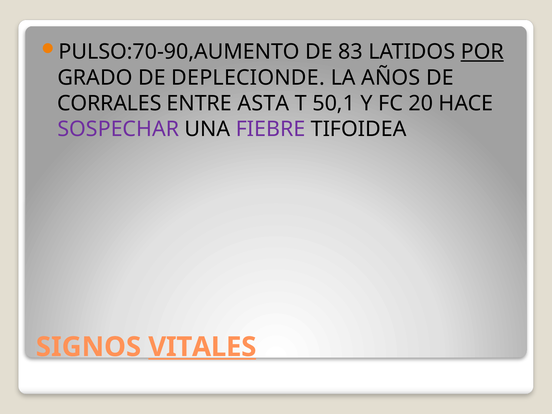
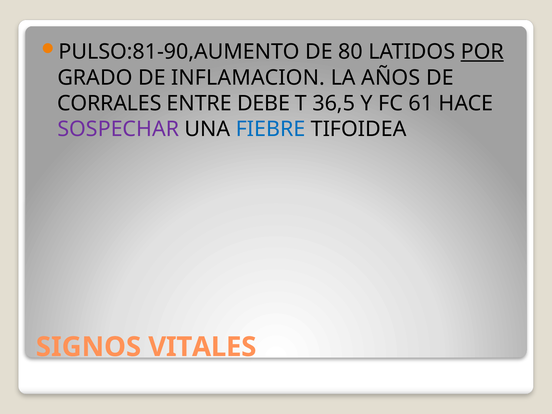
PULSO:70-90,AUMENTO: PULSO:70-90,AUMENTO -> PULSO:81-90,AUMENTO (179, 52)
83: 83 -> 80 (351, 52)
DEPLECIONDE: DEPLECIONDE -> INFLAMACION (248, 78)
ASTA: ASTA -> DEBE (264, 103)
50,1: 50,1 -> 36,5 (334, 103)
20: 20 -> 61 (421, 103)
FIEBRE colour: purple -> blue (271, 129)
VITALES underline: present -> none (202, 347)
